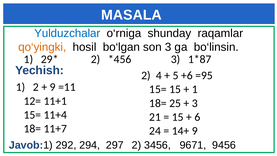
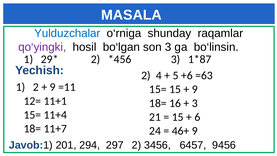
qo‘yingki colour: orange -> purple (42, 47)
=95: =95 -> =63 (204, 75)
1: 1 -> 9 (195, 89)
25: 25 -> 16 (175, 103)
14+: 14+ -> 46+ (181, 131)
292: 292 -> 201 (66, 145)
9671: 9671 -> 6457 (193, 145)
